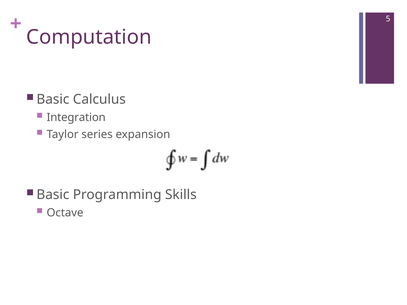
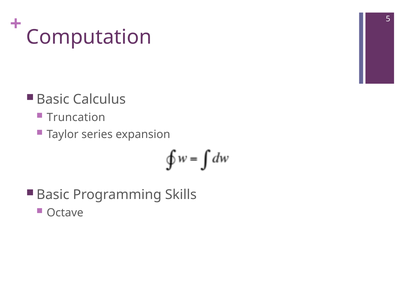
Integration: Integration -> Truncation (76, 117)
